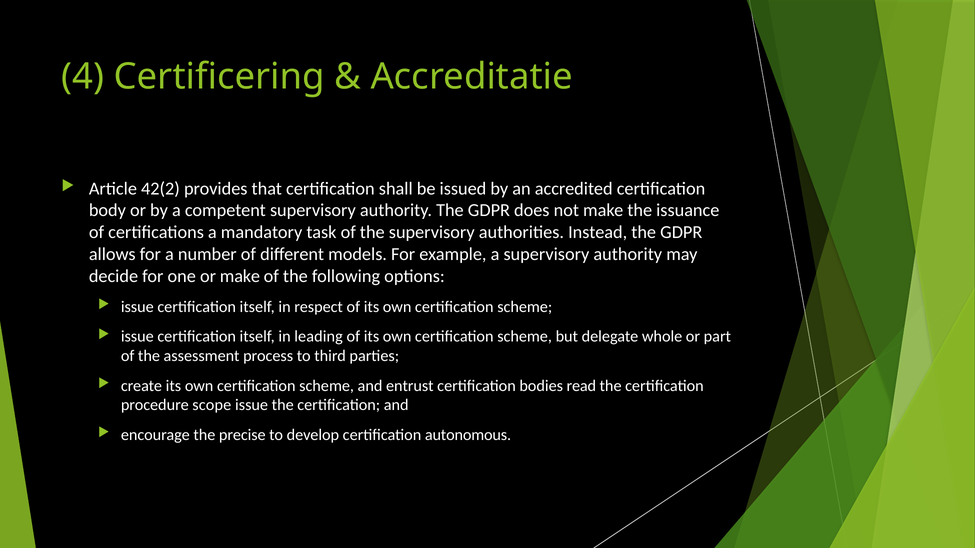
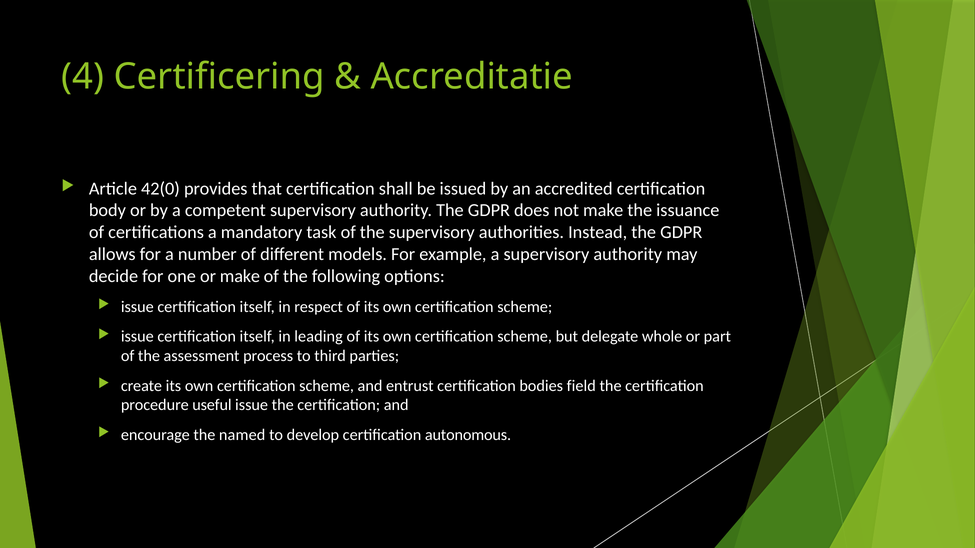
42(2: 42(2 -> 42(0 (160, 189)
read: read -> field (581, 386)
scope: scope -> useful (212, 405)
precise: precise -> named (242, 435)
